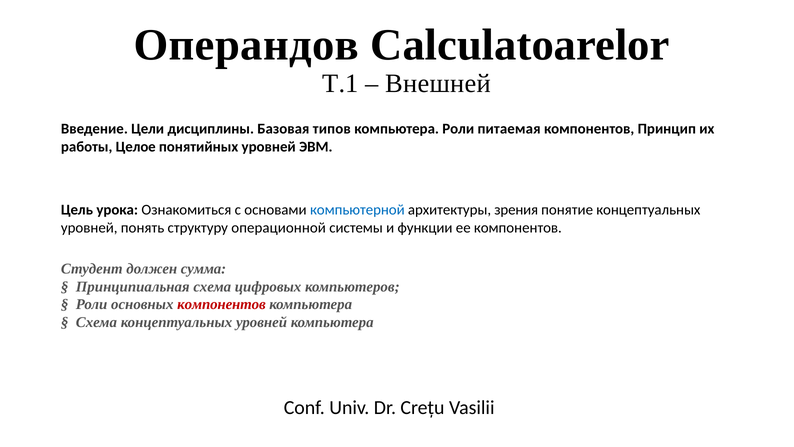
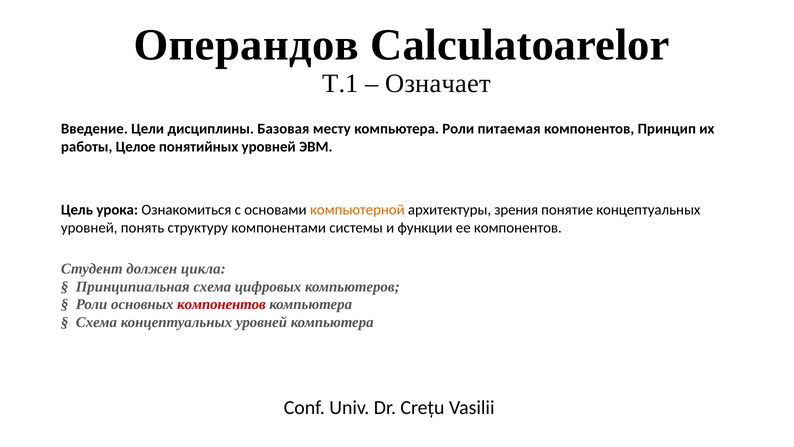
Внешней: Внешней -> Означает (438, 84)
типов: типов -> месту (332, 129)
компьютерной colour: blue -> orange (357, 210)
операционной: операционной -> компонентами (279, 228)
сумма: сумма -> цикла (203, 269)
